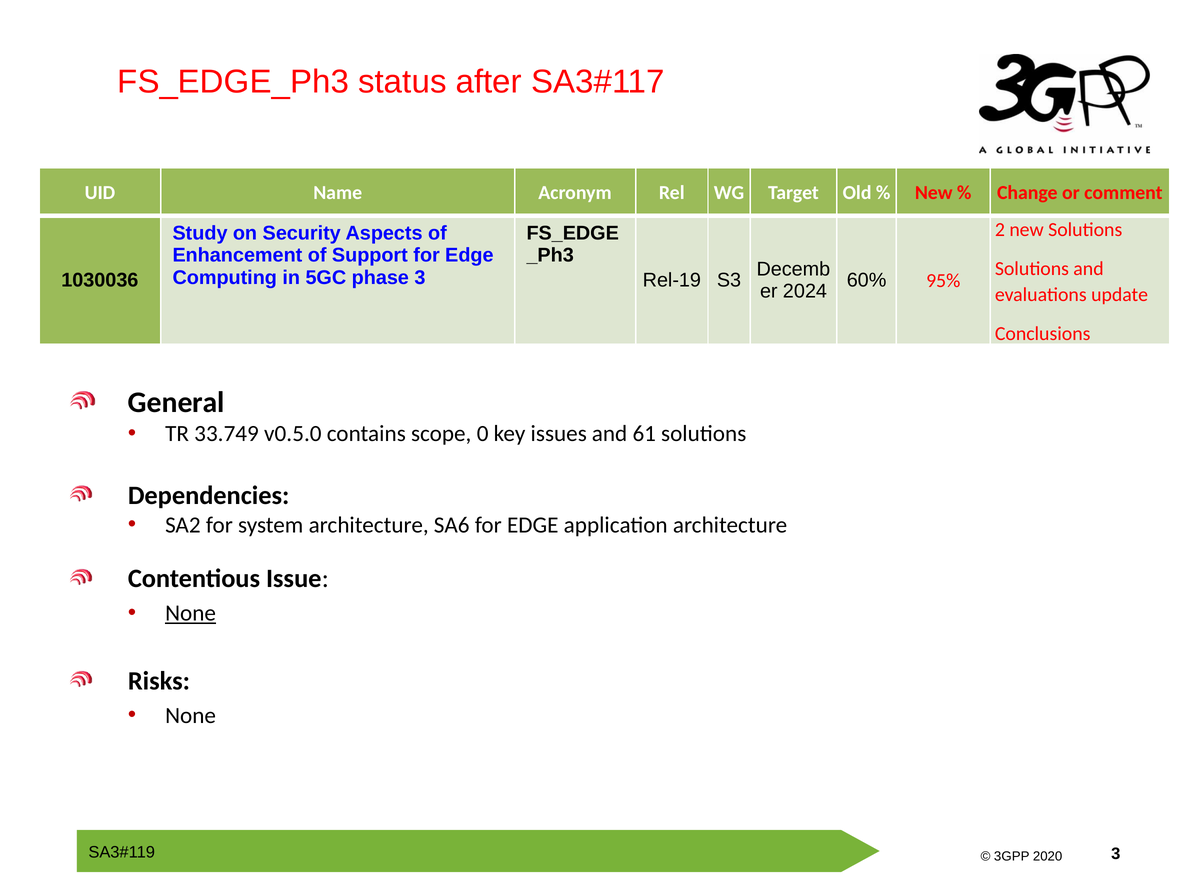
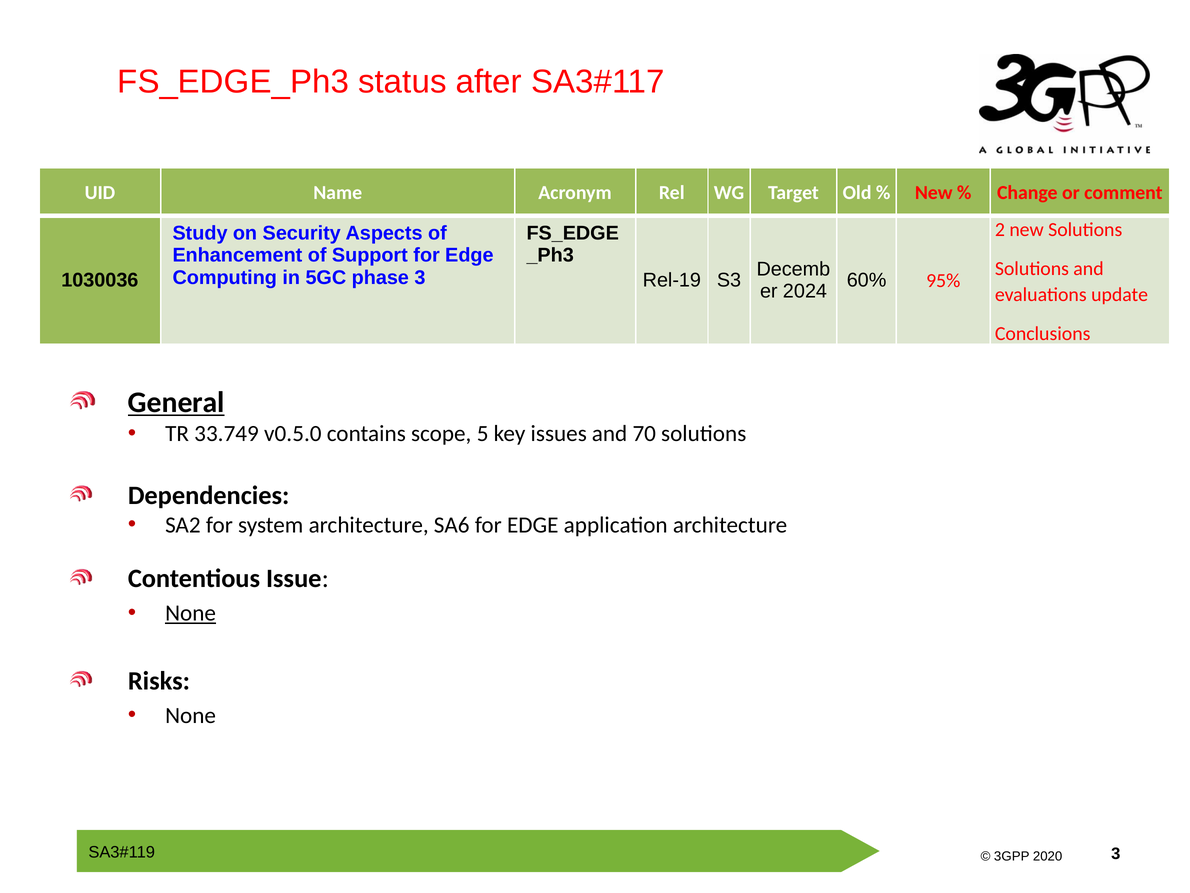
General underline: none -> present (176, 402)
0: 0 -> 5 (483, 433)
61: 61 -> 70 (644, 433)
